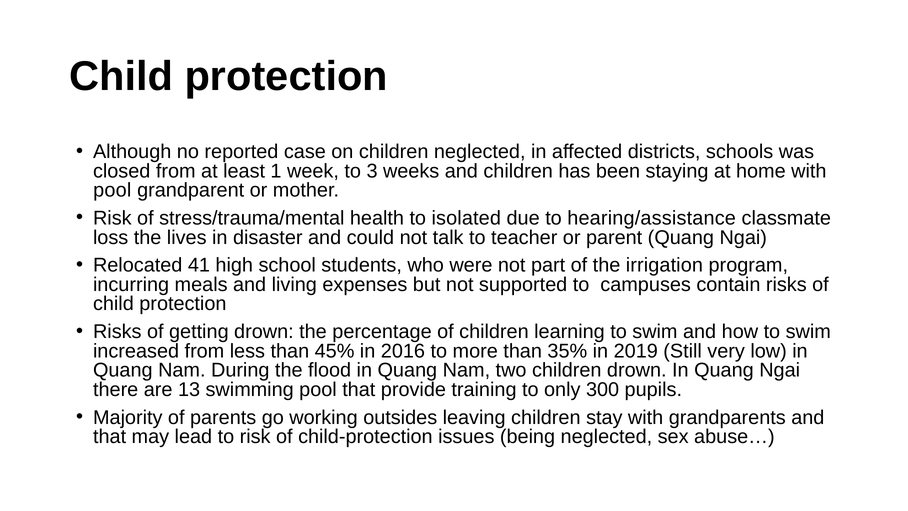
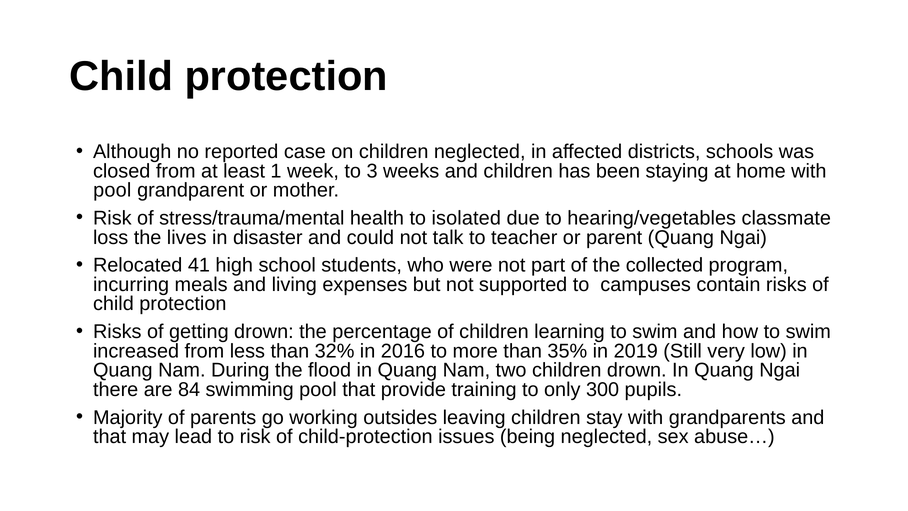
hearing/assistance: hearing/assistance -> hearing/vegetables (652, 218)
irrigation: irrigation -> collected (665, 265)
45%: 45% -> 32% (335, 351)
13: 13 -> 84 (189, 389)
